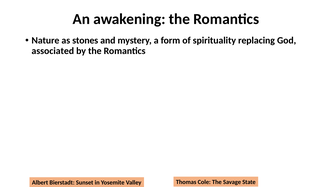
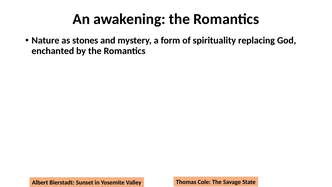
associated: associated -> enchanted (53, 51)
